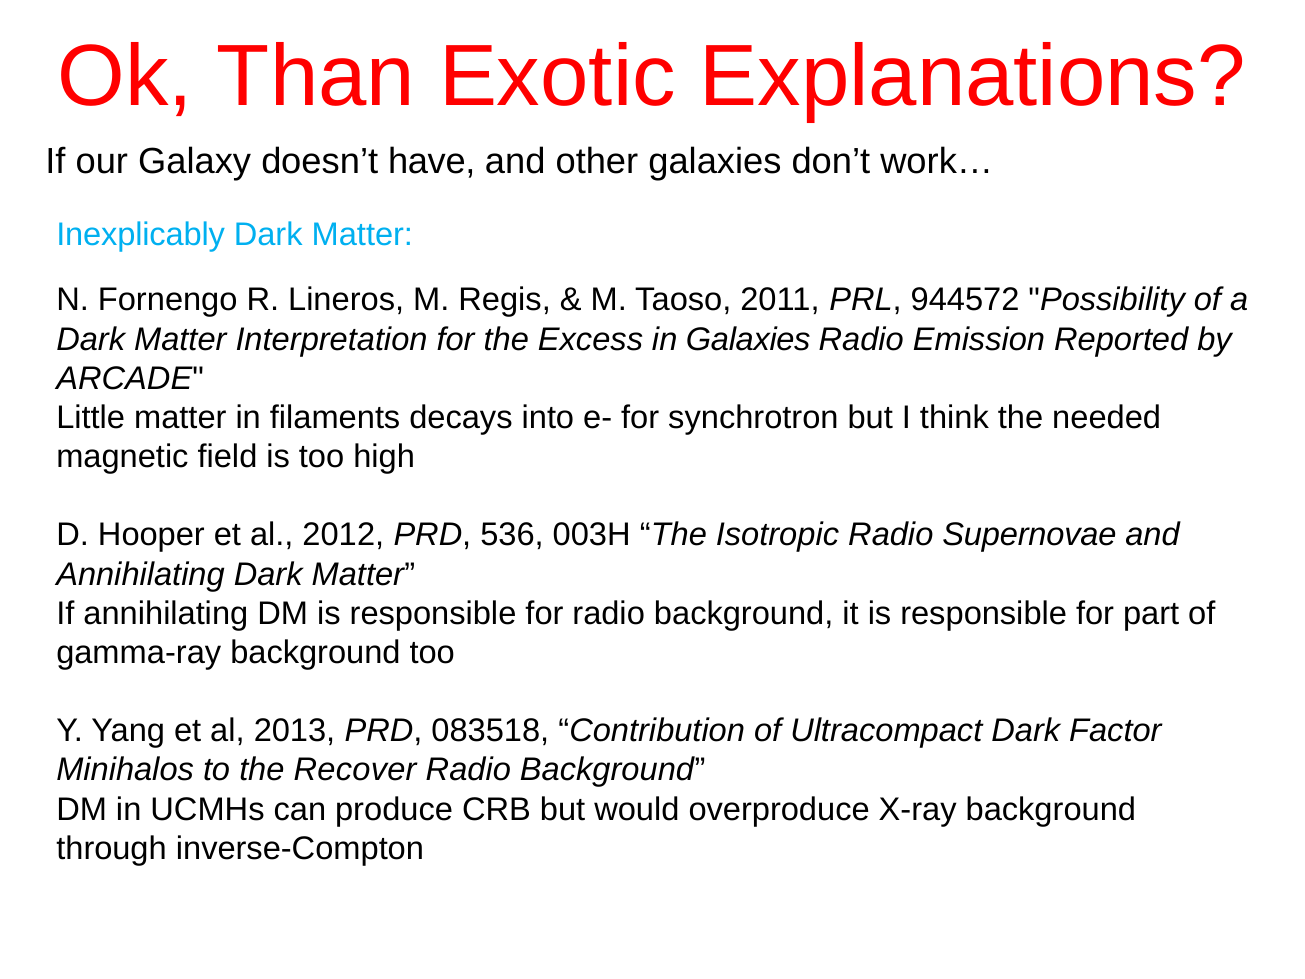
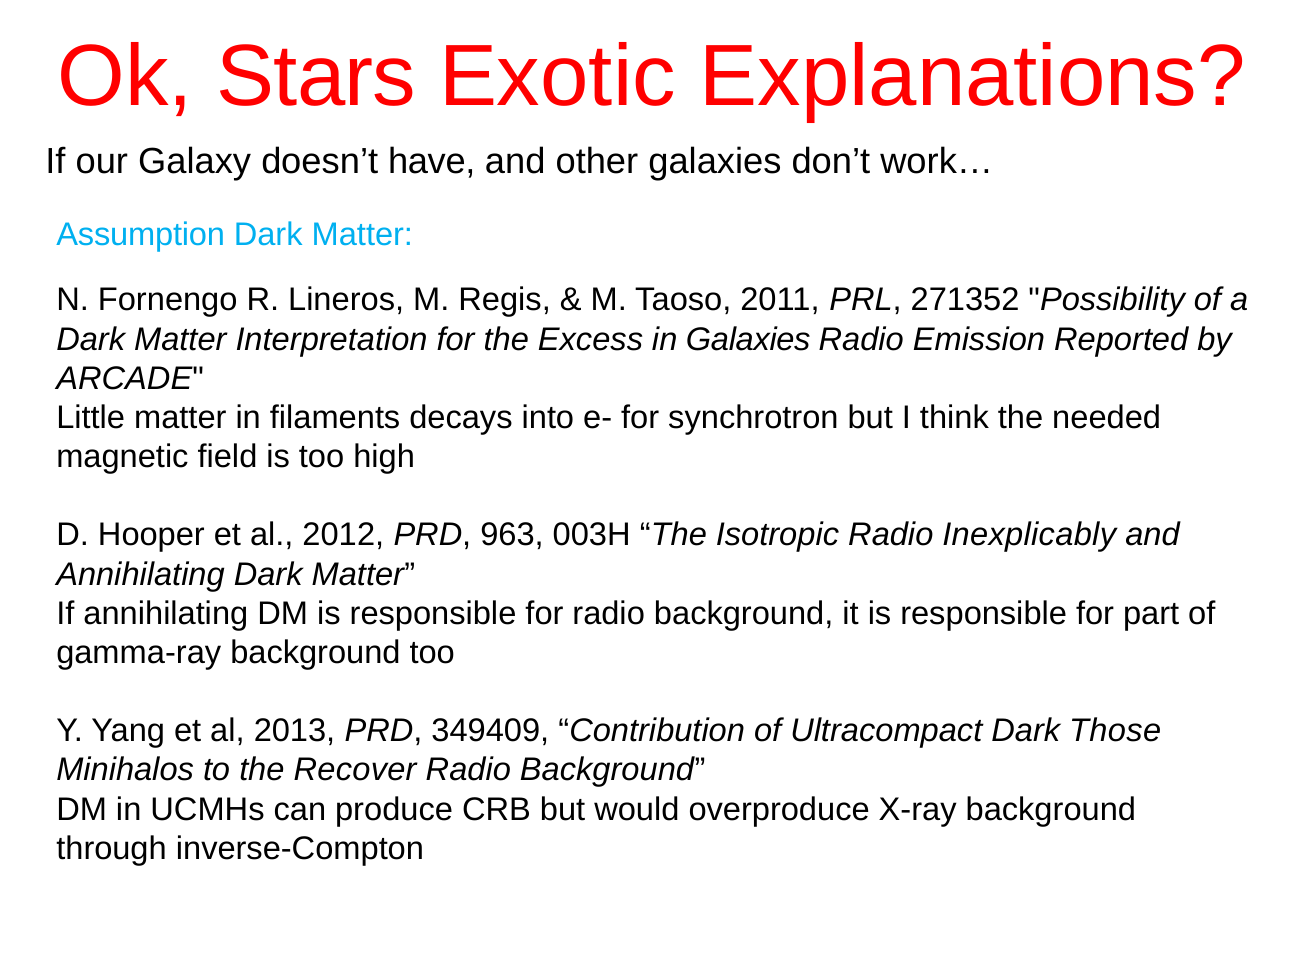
Than: Than -> Stars (316, 77)
Inexplicably: Inexplicably -> Assumption (141, 235)
944572: 944572 -> 271352 (965, 300)
536: 536 -> 963 (512, 535)
Supernovae: Supernovae -> Inexplicably (1029, 535)
083518: 083518 -> 349409 (490, 731)
Factor: Factor -> Those (1115, 731)
